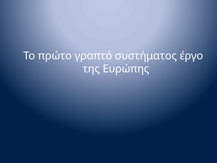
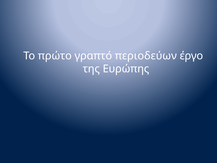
συστήματος: συστήματος -> περιοδεύων (146, 56)
